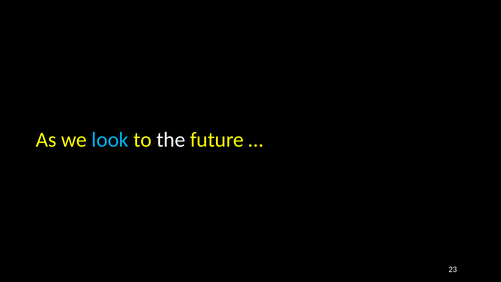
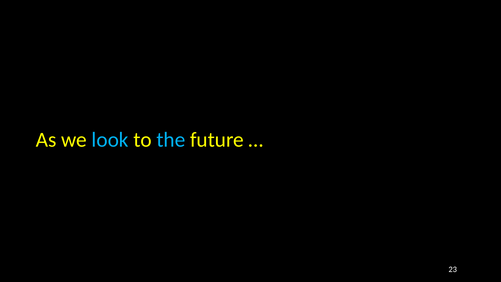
the colour: white -> light blue (171, 140)
